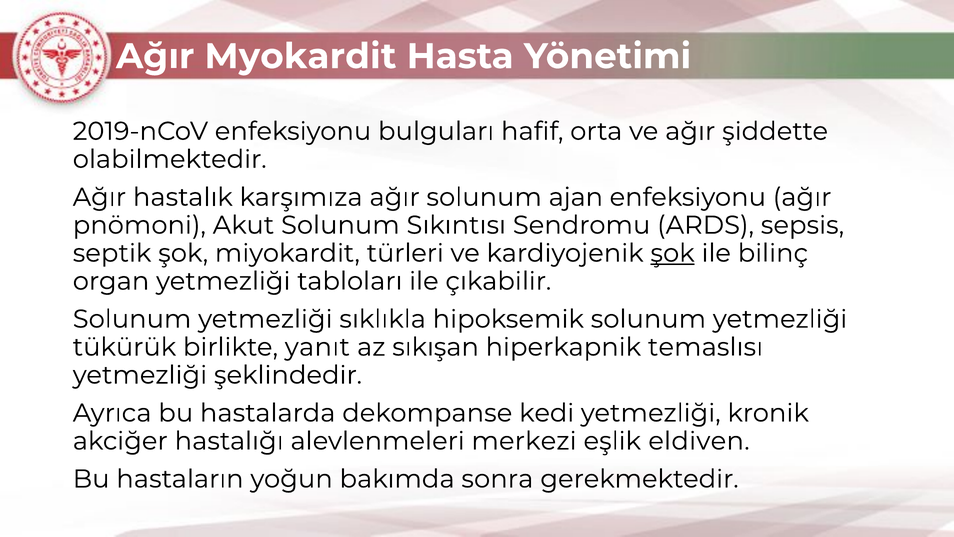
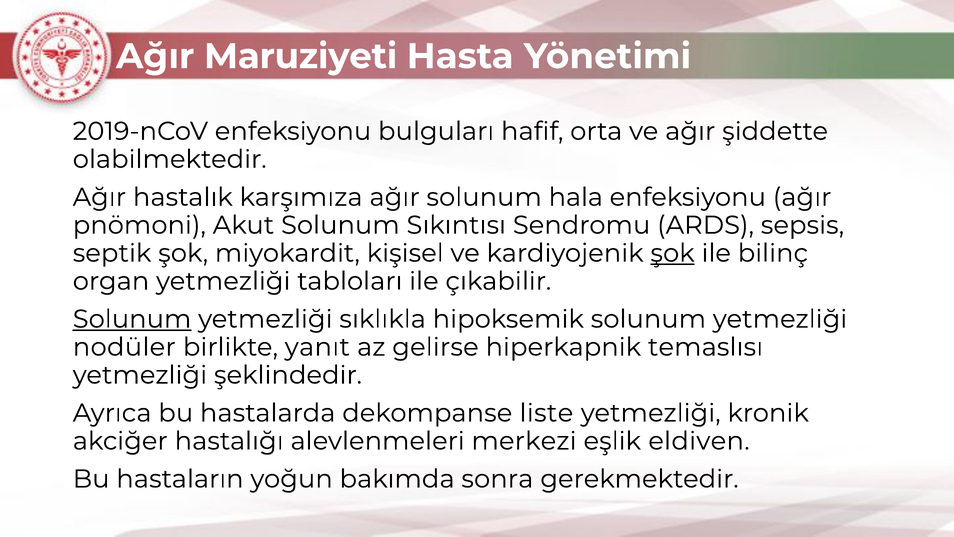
Myokardit: Myokardit -> Maruziyeti (301, 56)
ajan: ajan -> hala (576, 197)
türleri: türleri -> kişisel (405, 253)
Solunum underline: none -> present (132, 319)
tükürük: tükürük -> nodüler (124, 347)
sıkışan: sıkışan -> gelirse (435, 347)
kedi: kedi -> liste (546, 413)
